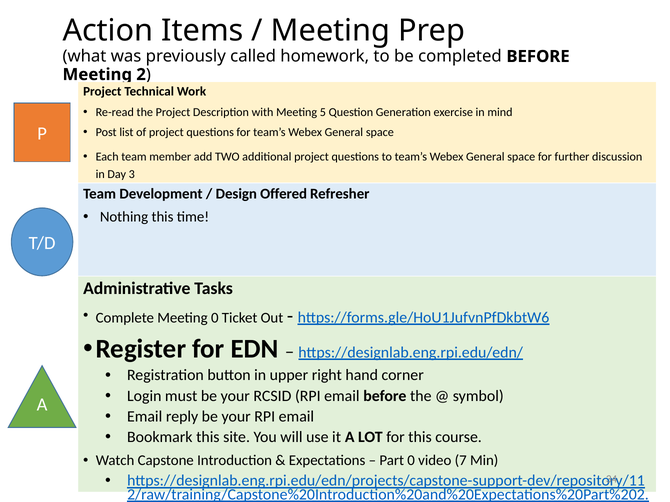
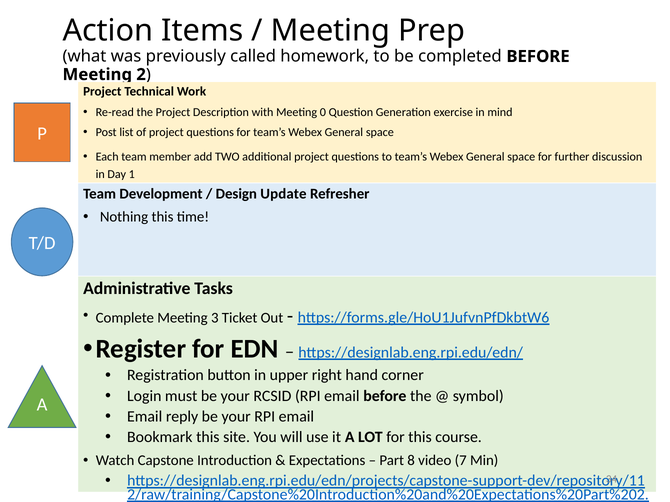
5: 5 -> 0 (323, 112)
3: 3 -> 1 (132, 174)
Offered: Offered -> Update (283, 194)
Meeting 0: 0 -> 3 (215, 318)
Part 0: 0 -> 8 (411, 461)
